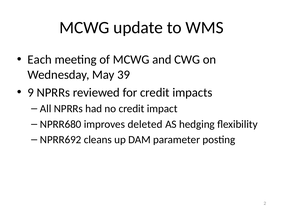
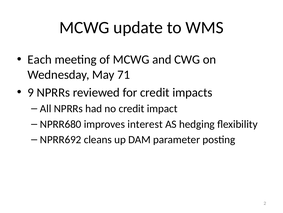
39: 39 -> 71 (124, 74)
deleted: deleted -> interest (145, 124)
